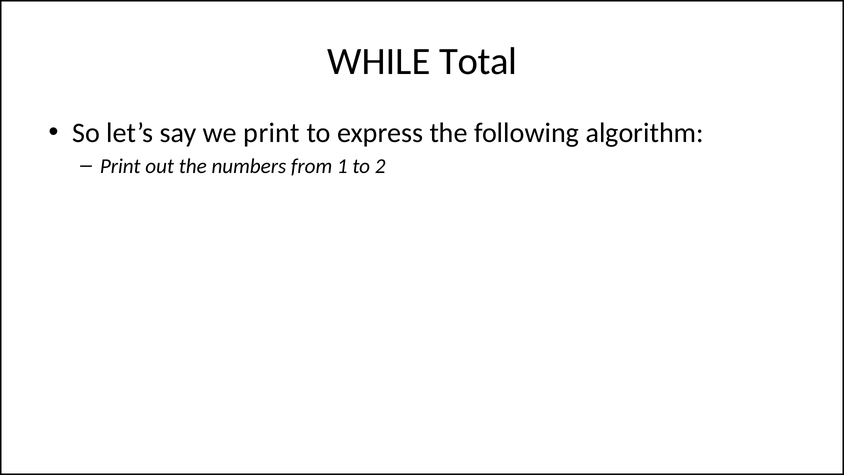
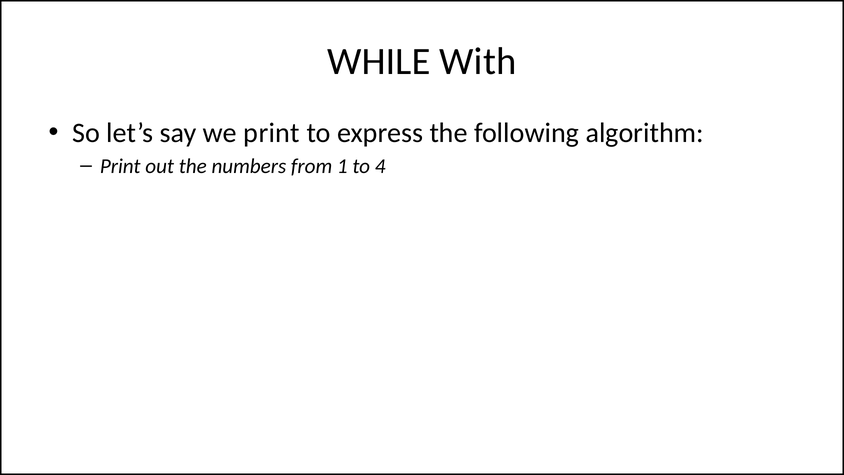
Total: Total -> With (478, 61)
2: 2 -> 4 (380, 166)
